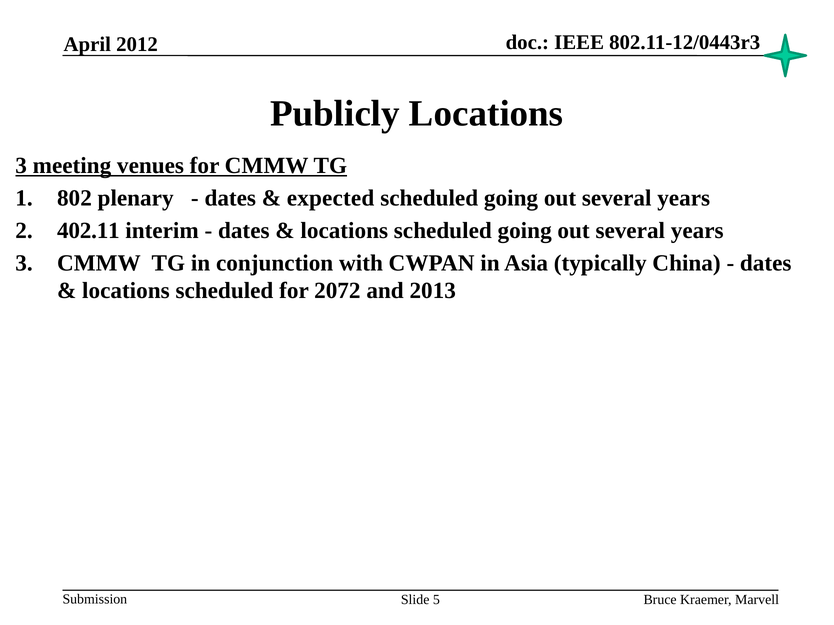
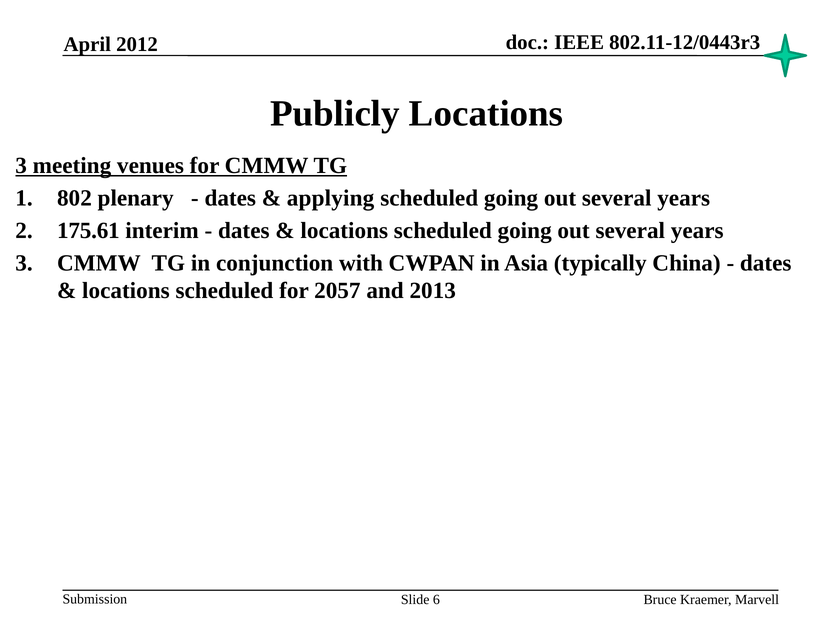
expected: expected -> applying (331, 198)
402.11: 402.11 -> 175.61 (88, 231)
2072: 2072 -> 2057 (337, 291)
5: 5 -> 6 (436, 600)
